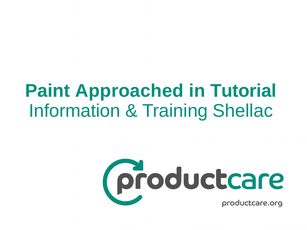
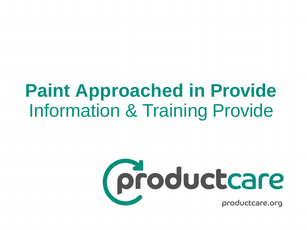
in Tutorial: Tutorial -> Provide (243, 91)
Training Shellac: Shellac -> Provide (243, 111)
